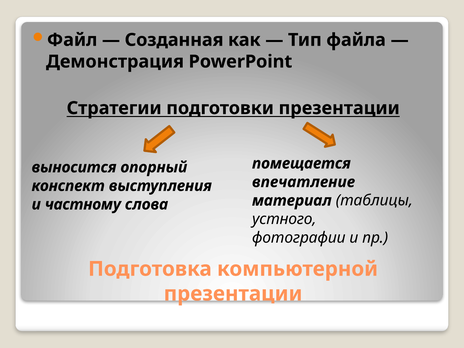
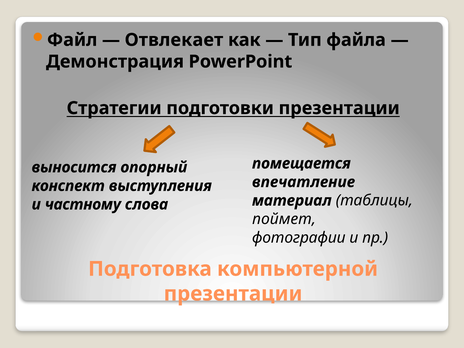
Созданная: Созданная -> Отвлекает (174, 40)
устного: устного -> поймет (284, 219)
